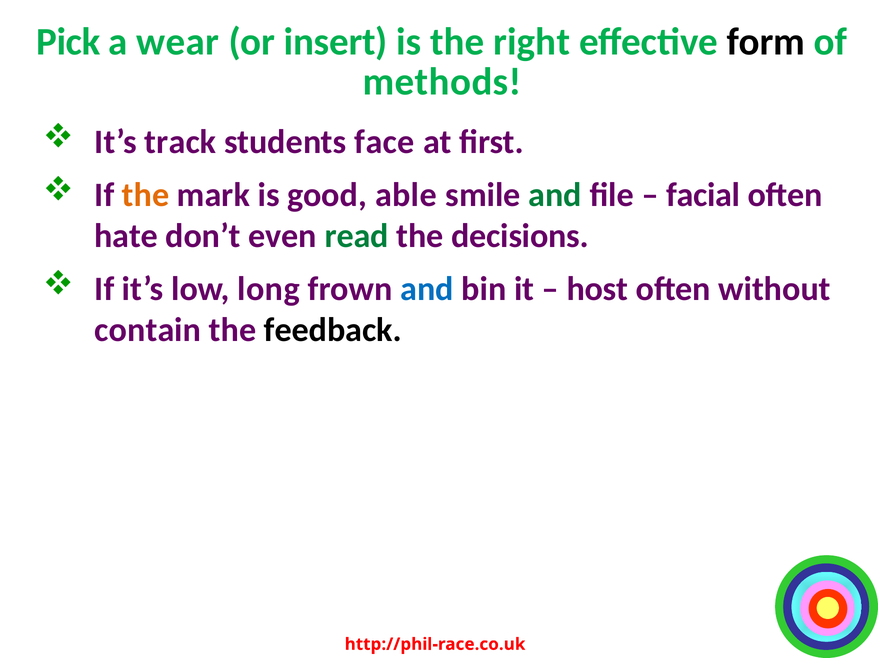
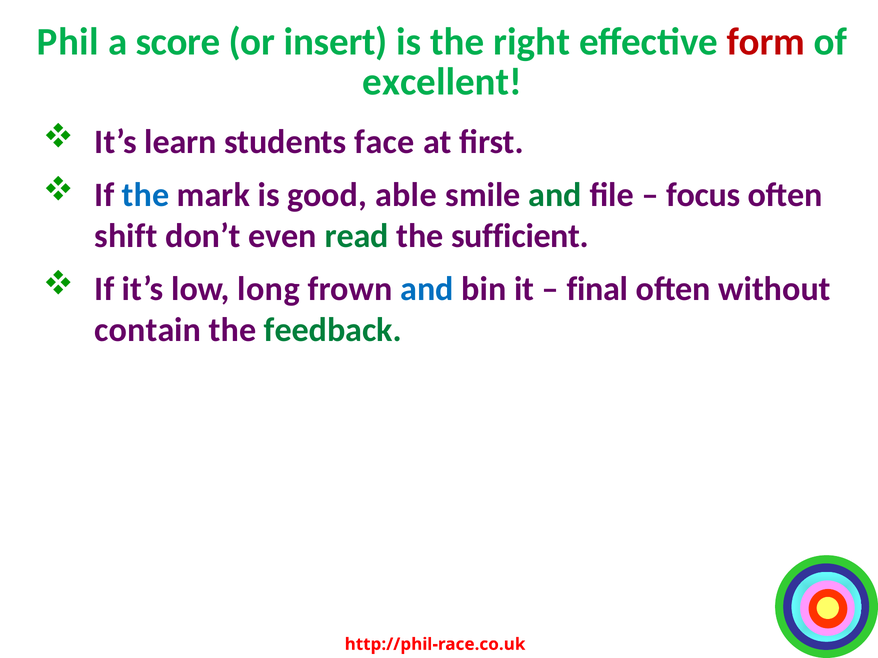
Pick: Pick -> Phil (68, 42)
wear: wear -> score (178, 42)
form colour: black -> red (766, 42)
methods: methods -> excellent (442, 82)
track: track -> learn (180, 142)
the colour: orange -> blue (146, 195)
facial: facial -> focus (703, 195)
hate: hate -> shift (126, 236)
decisions: decisions -> sufficient (520, 236)
host: host -> final (597, 289)
feedback colour: black -> green (333, 330)
